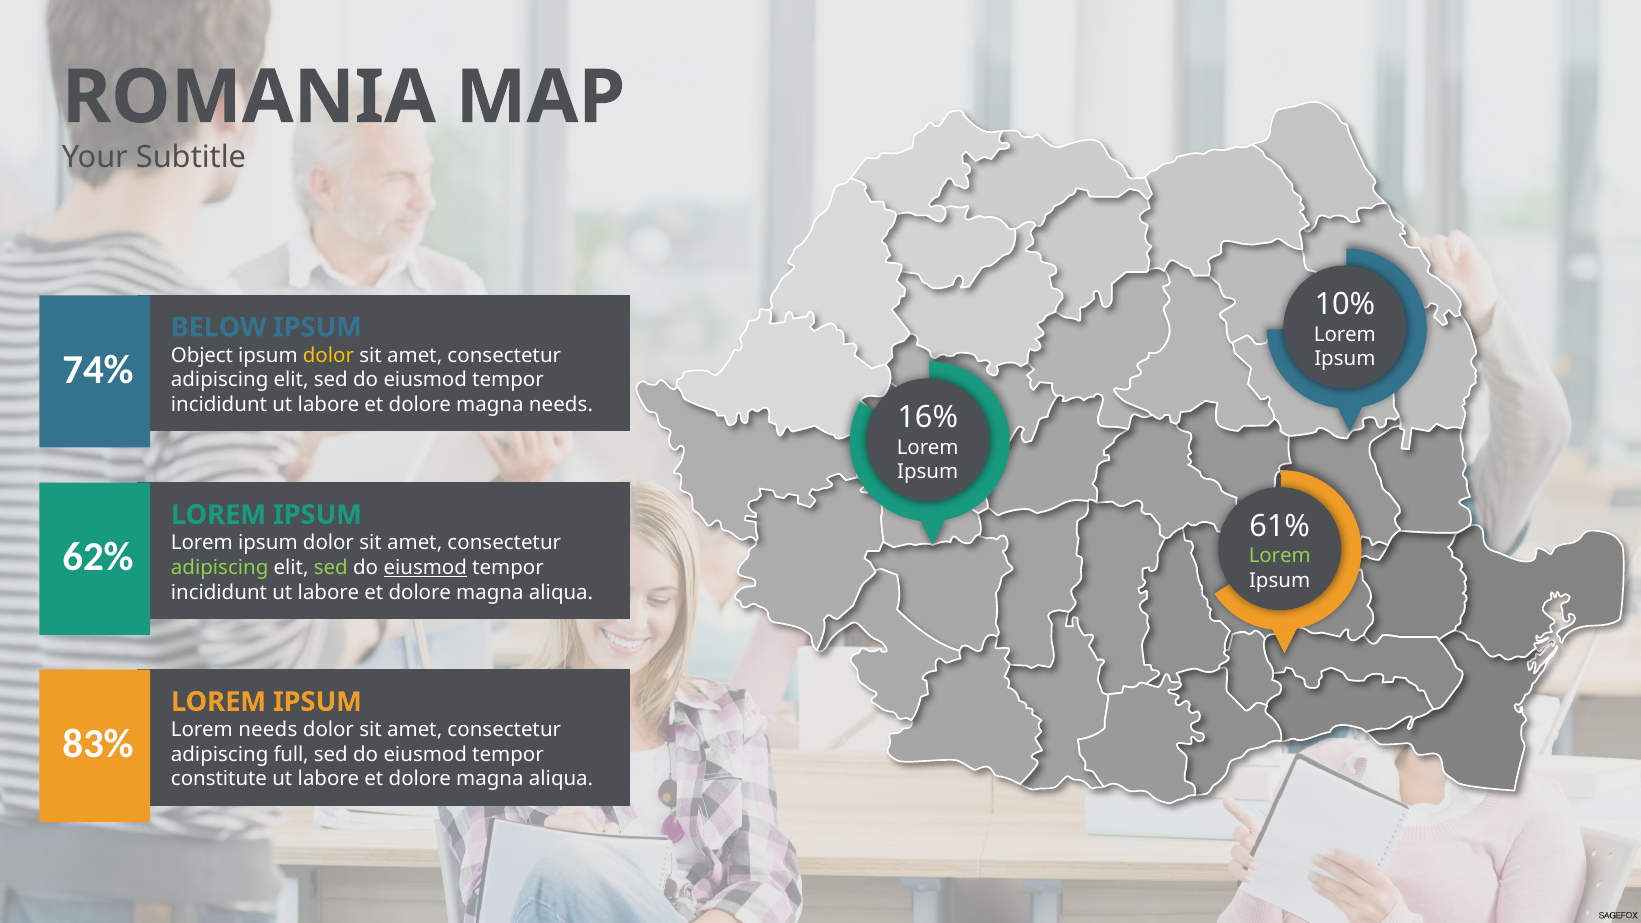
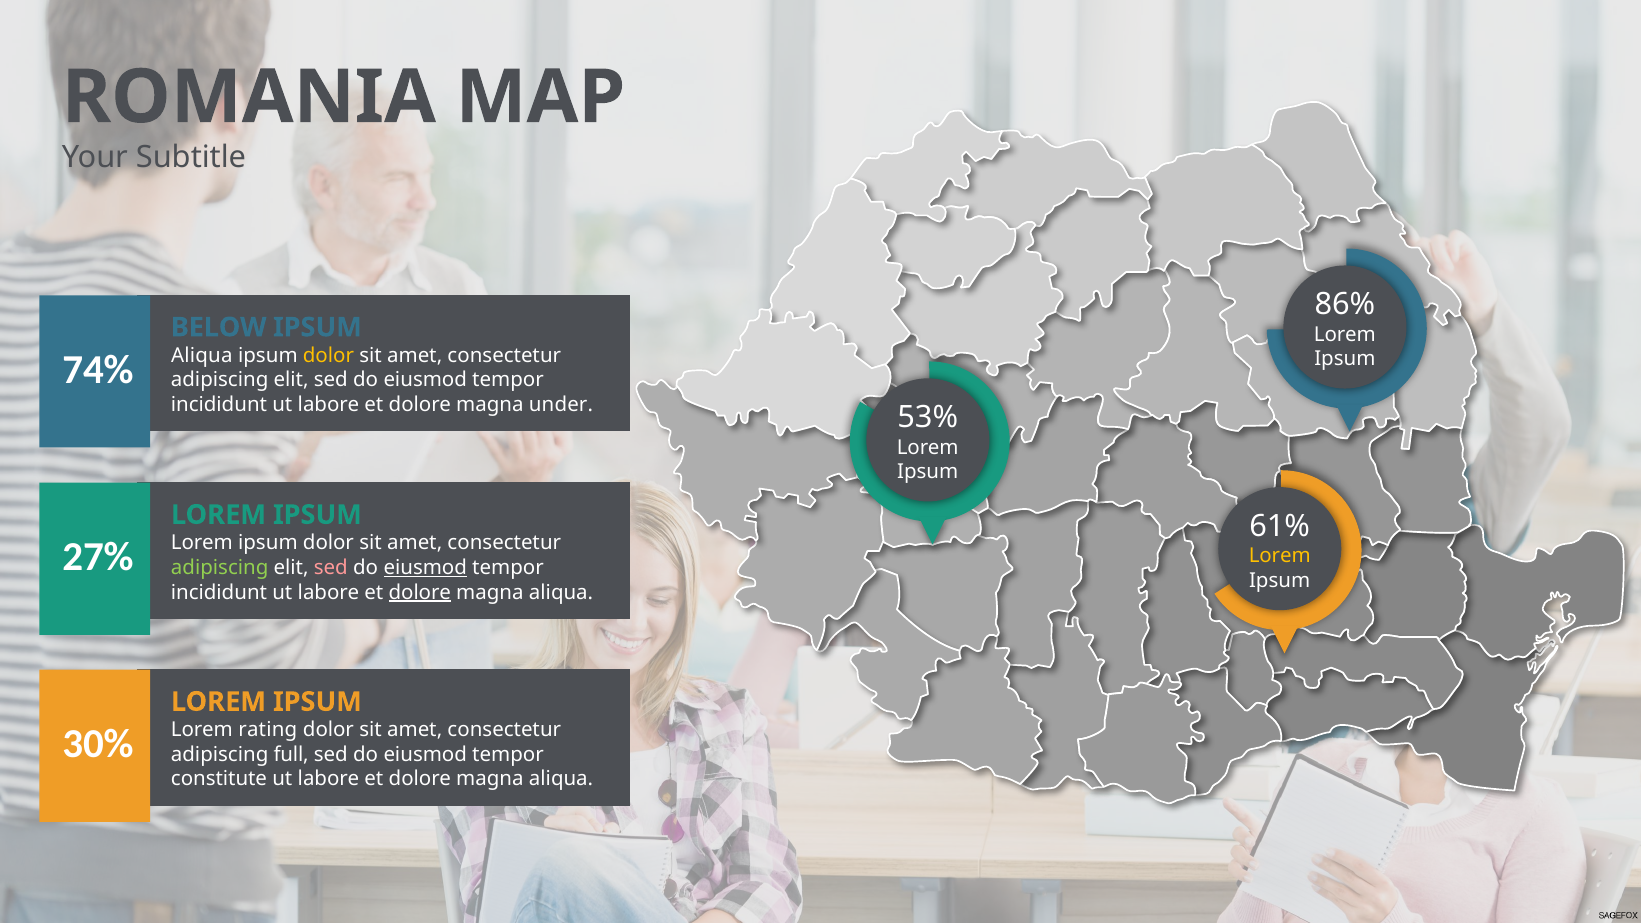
10%: 10% -> 86% (1345, 305)
Object: Object -> Aliqua (202, 356)
magna needs: needs -> under (561, 405)
16%: 16% -> 53% (928, 417)
62%: 62% -> 27% (98, 557)
Lorem colour: light green -> yellow (1280, 556)
sed colour: light green -> pink (331, 568)
dolore underline: none -> present (420, 592)
Lorem needs: needs -> rating (268, 730)
83%: 83% -> 30% (98, 744)
